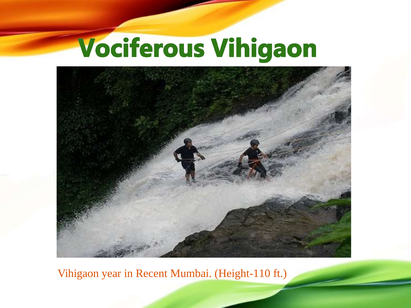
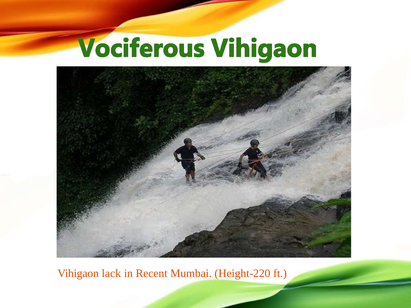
year: year -> lack (111, 274)
Height-110: Height-110 -> Height-220 (242, 274)
